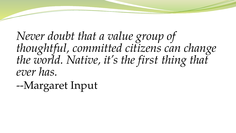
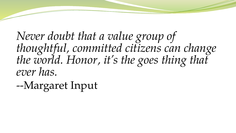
Native: Native -> Honor (83, 60)
first: first -> goes (148, 60)
